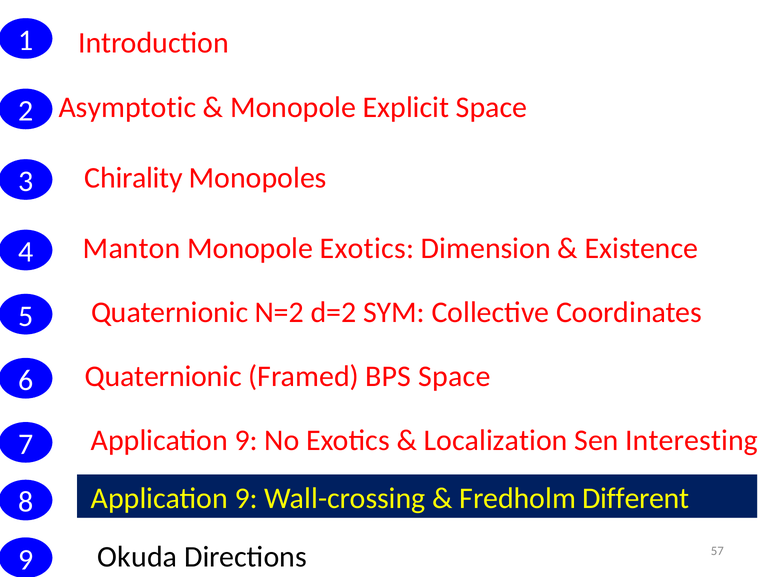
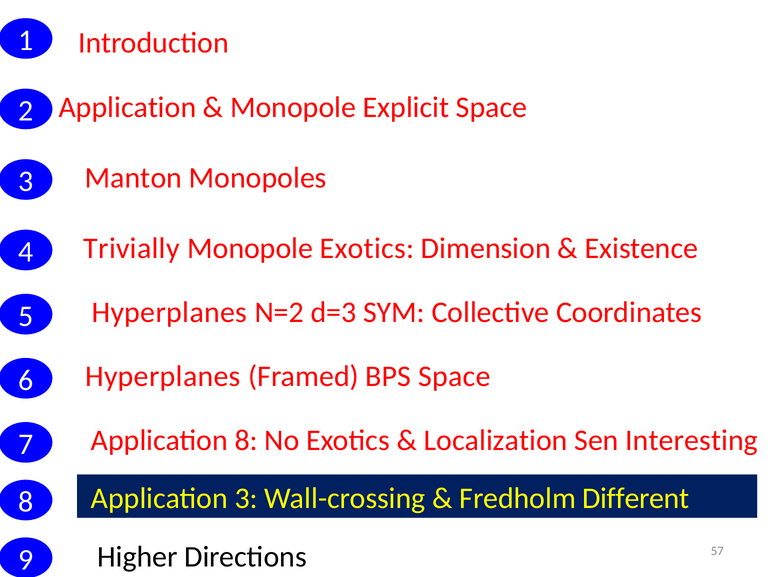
Asymptotic: Asymptotic -> Application (127, 107)
Chirality: Chirality -> Manton (133, 178)
Manton: Manton -> Trivially (132, 248)
Quaternionic: Quaternionic -> Hyperplanes (169, 313)
d=2: d=2 -> d=3 (334, 313)
Quaternionic: Quaternionic -> Hyperplanes (163, 377)
9: 9 -> 8 (246, 441)
9: 9 -> 3 (246, 499)
Okuda: Okuda -> Higher (137, 557)
